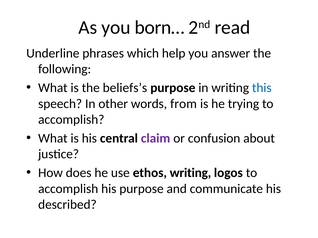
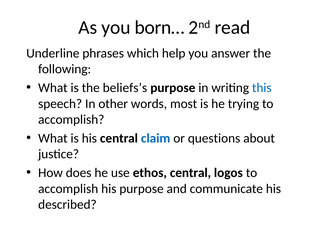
from: from -> most (184, 104)
claim colour: purple -> blue (156, 139)
confusion: confusion -> questions (214, 139)
ethos writing: writing -> central (190, 173)
